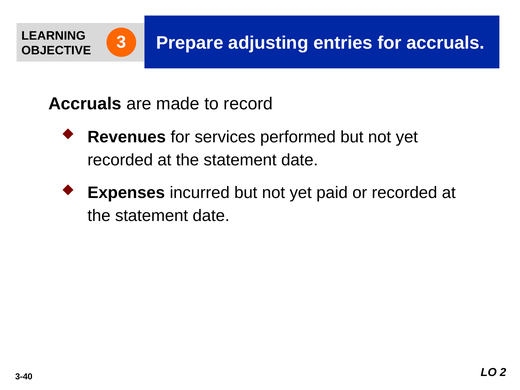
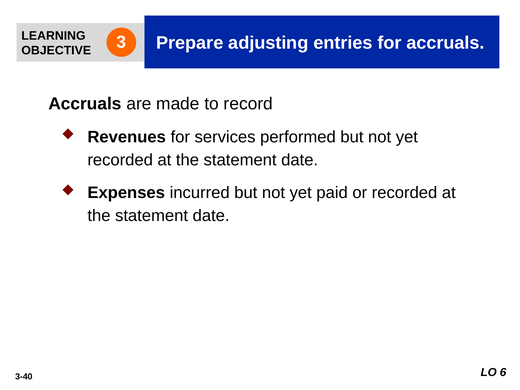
2: 2 -> 6 (503, 372)
